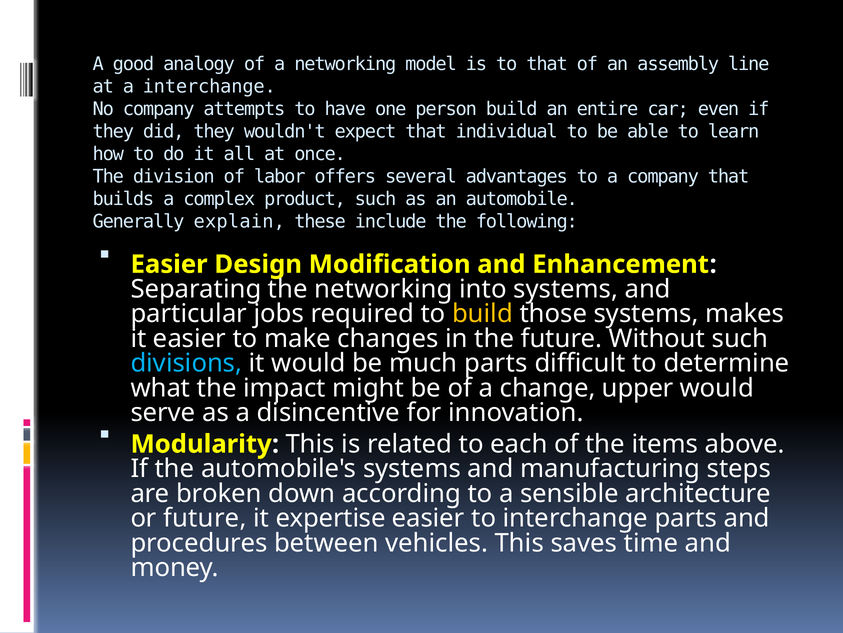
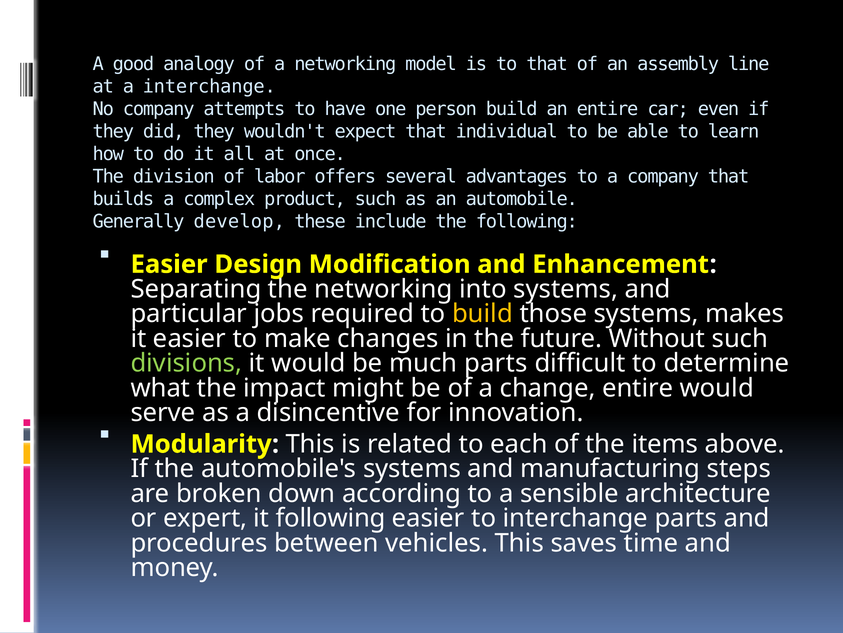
explain: explain -> develop (239, 221)
divisions colour: light blue -> light green (186, 363)
change upper: upper -> entire (638, 388)
or future: future -> expert (205, 518)
it expertise: expertise -> following (331, 518)
